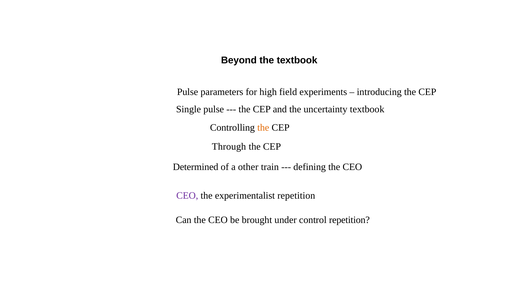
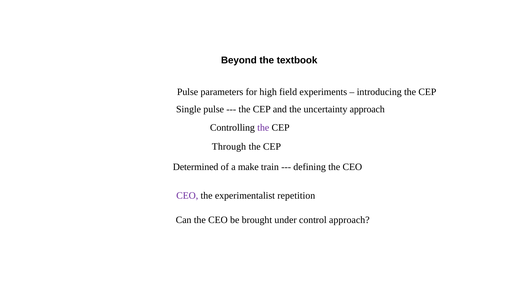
uncertainty textbook: textbook -> approach (367, 109)
the colour: orange -> purple (263, 128)
other: other -> make (248, 167)
control repetition: repetition -> approach (349, 220)
